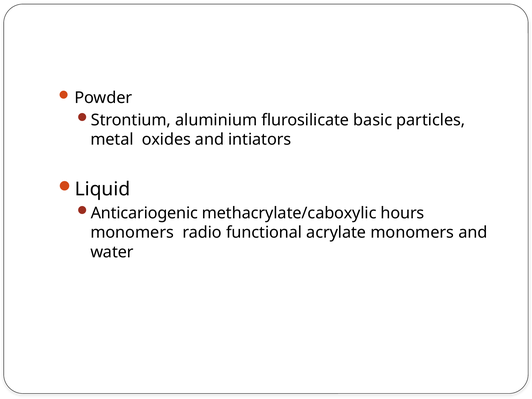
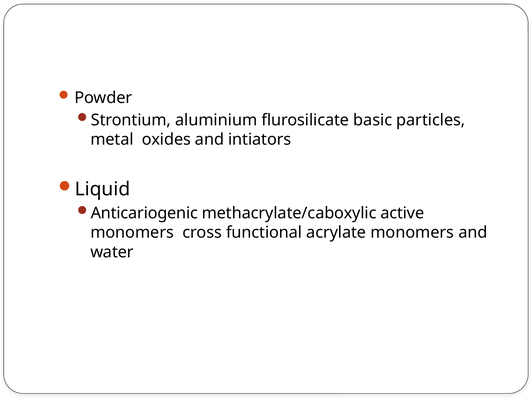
hours: hours -> active (402, 213)
radio: radio -> cross (202, 233)
